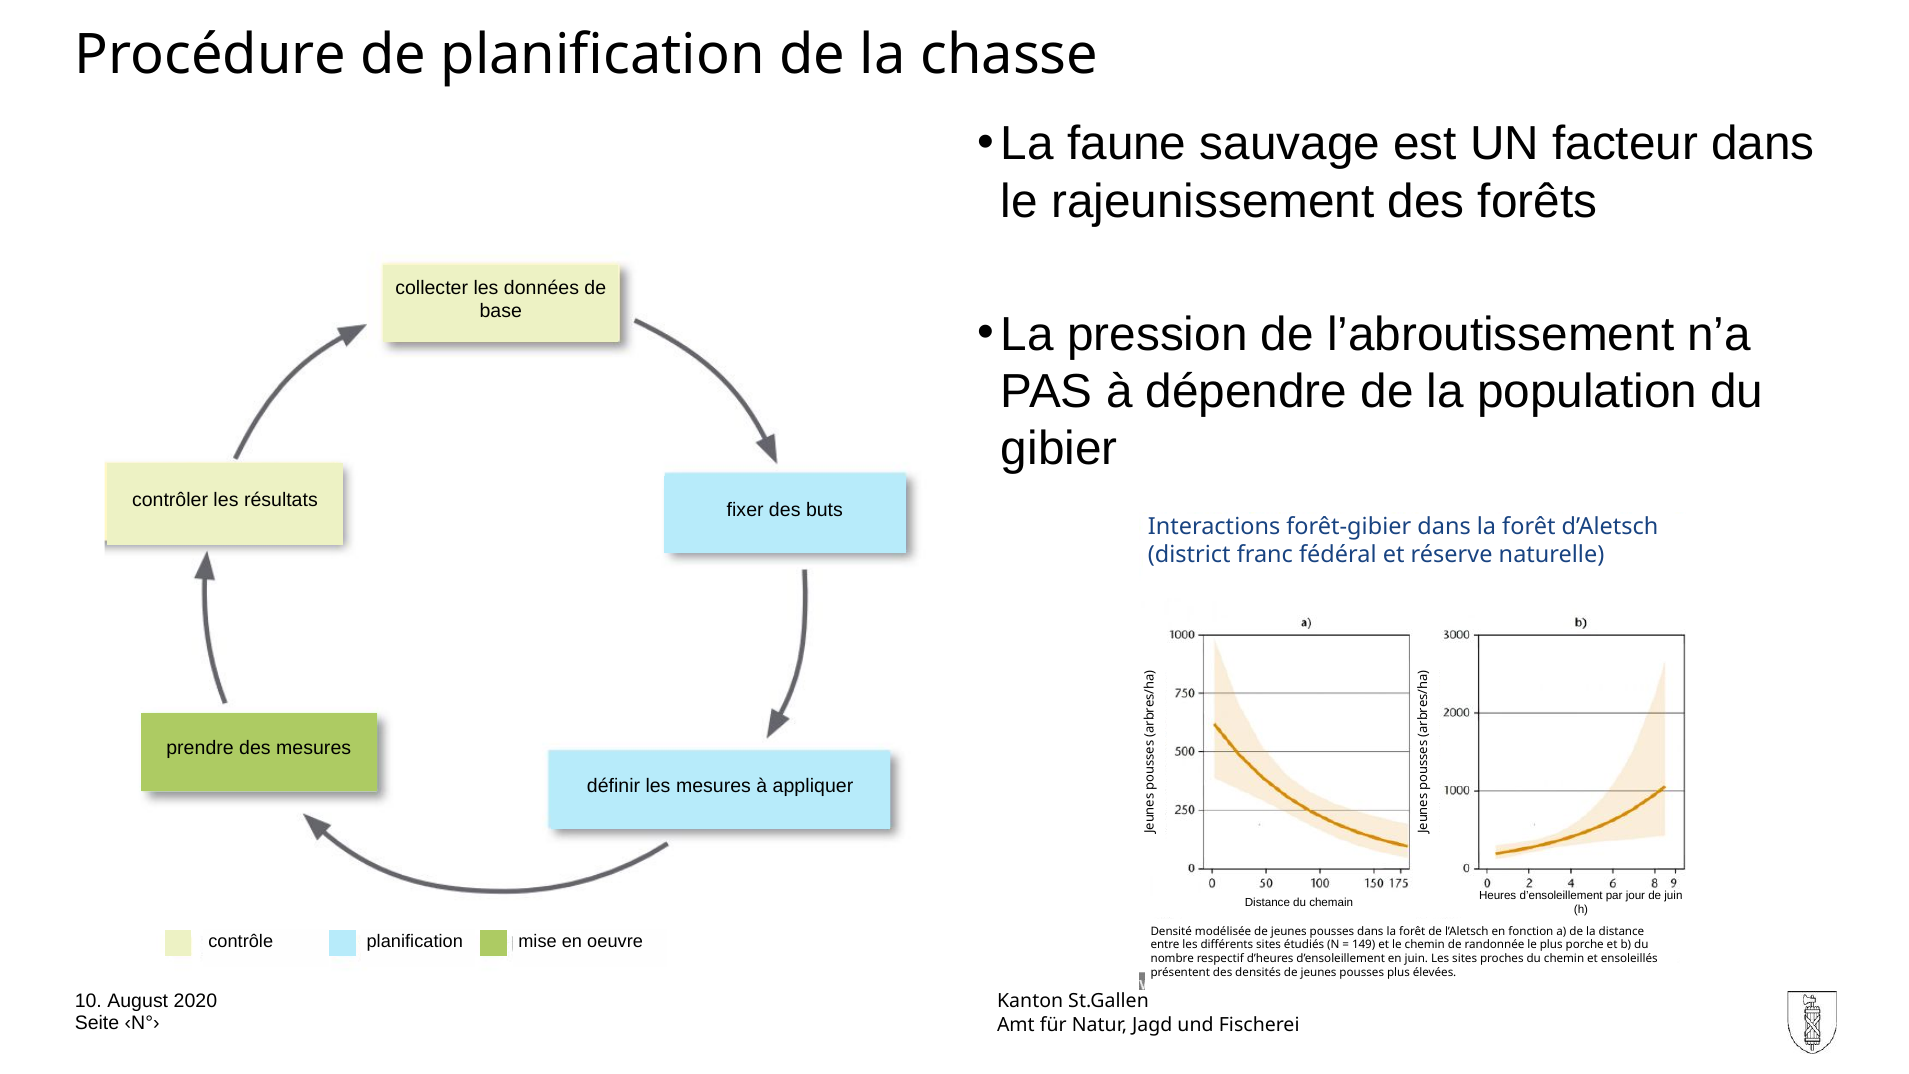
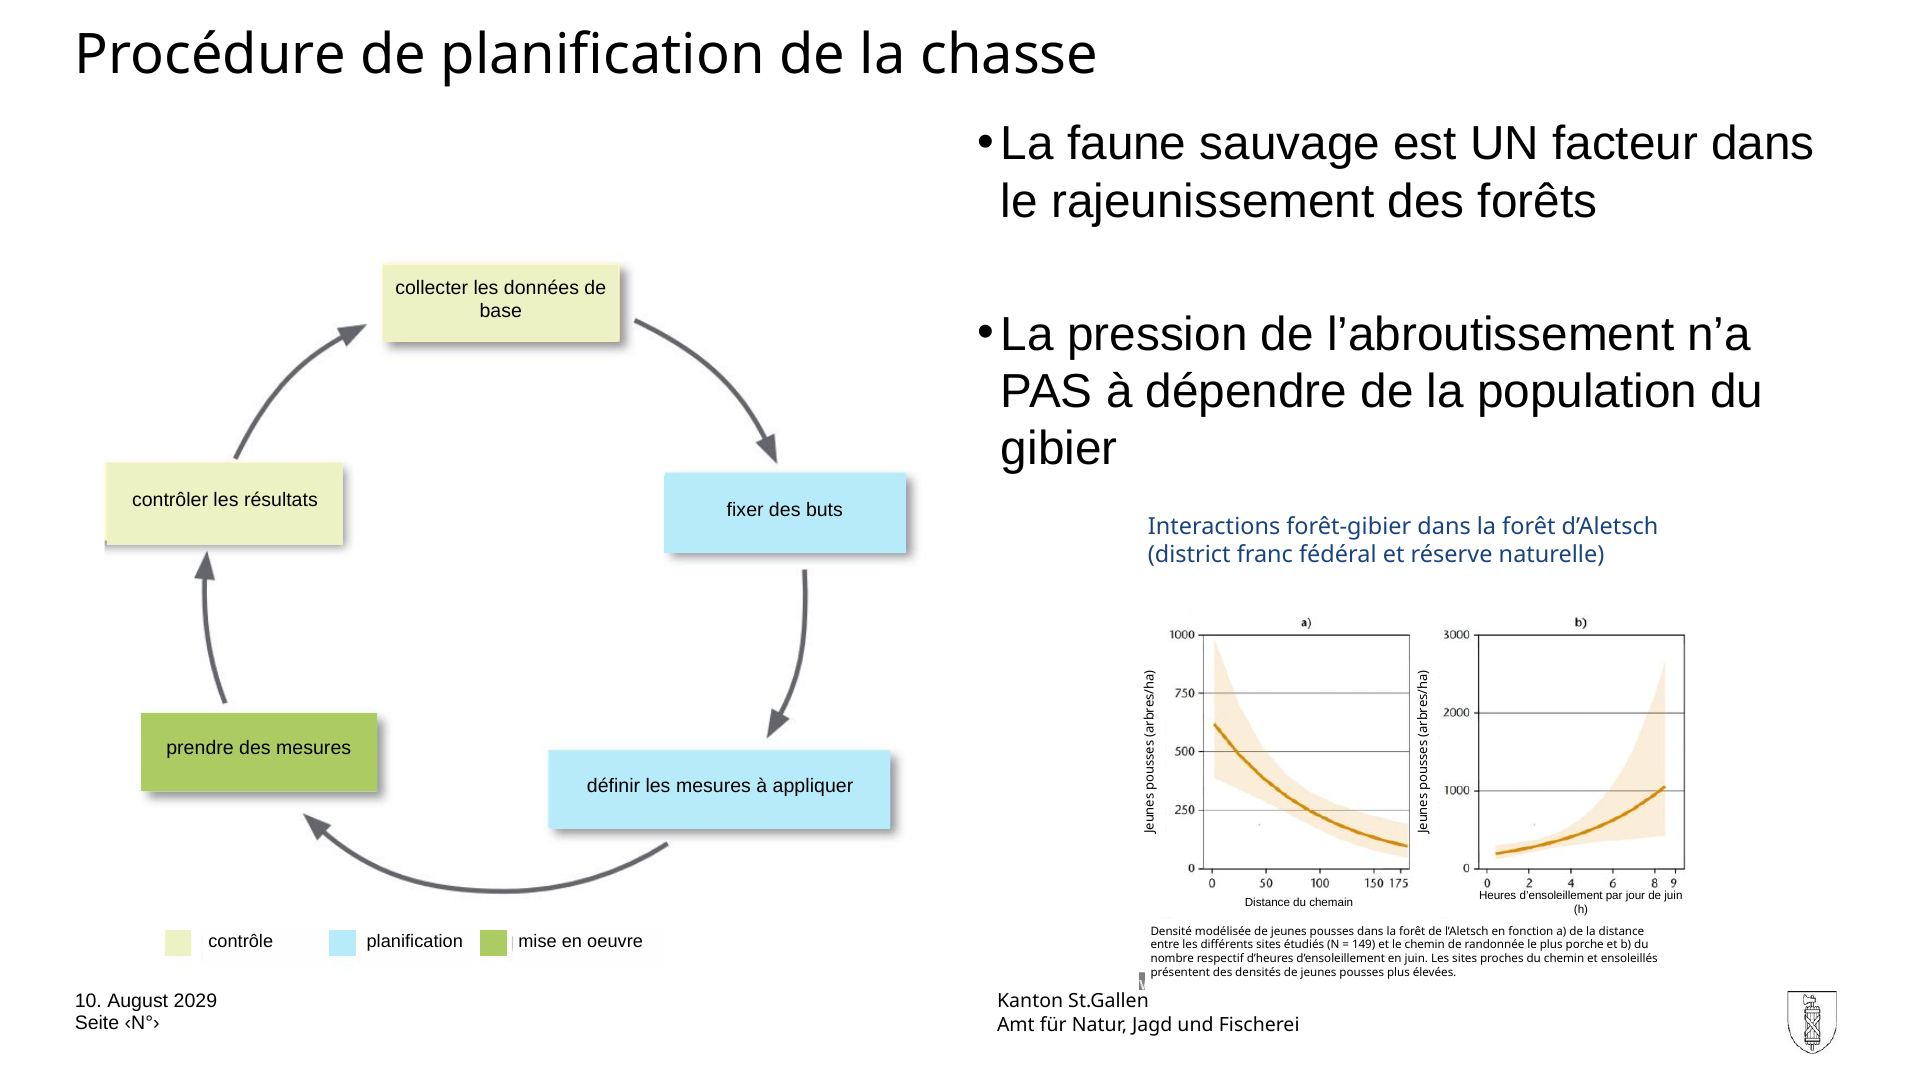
2020: 2020 -> 2029 (195, 1001)
